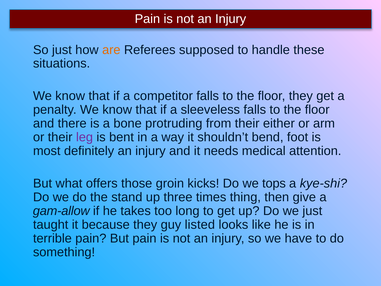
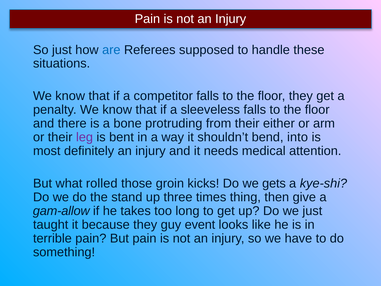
are colour: orange -> blue (111, 50)
foot: foot -> into (298, 137)
offers: offers -> rolled (102, 183)
tops: tops -> gets (274, 183)
listed: listed -> event (200, 224)
